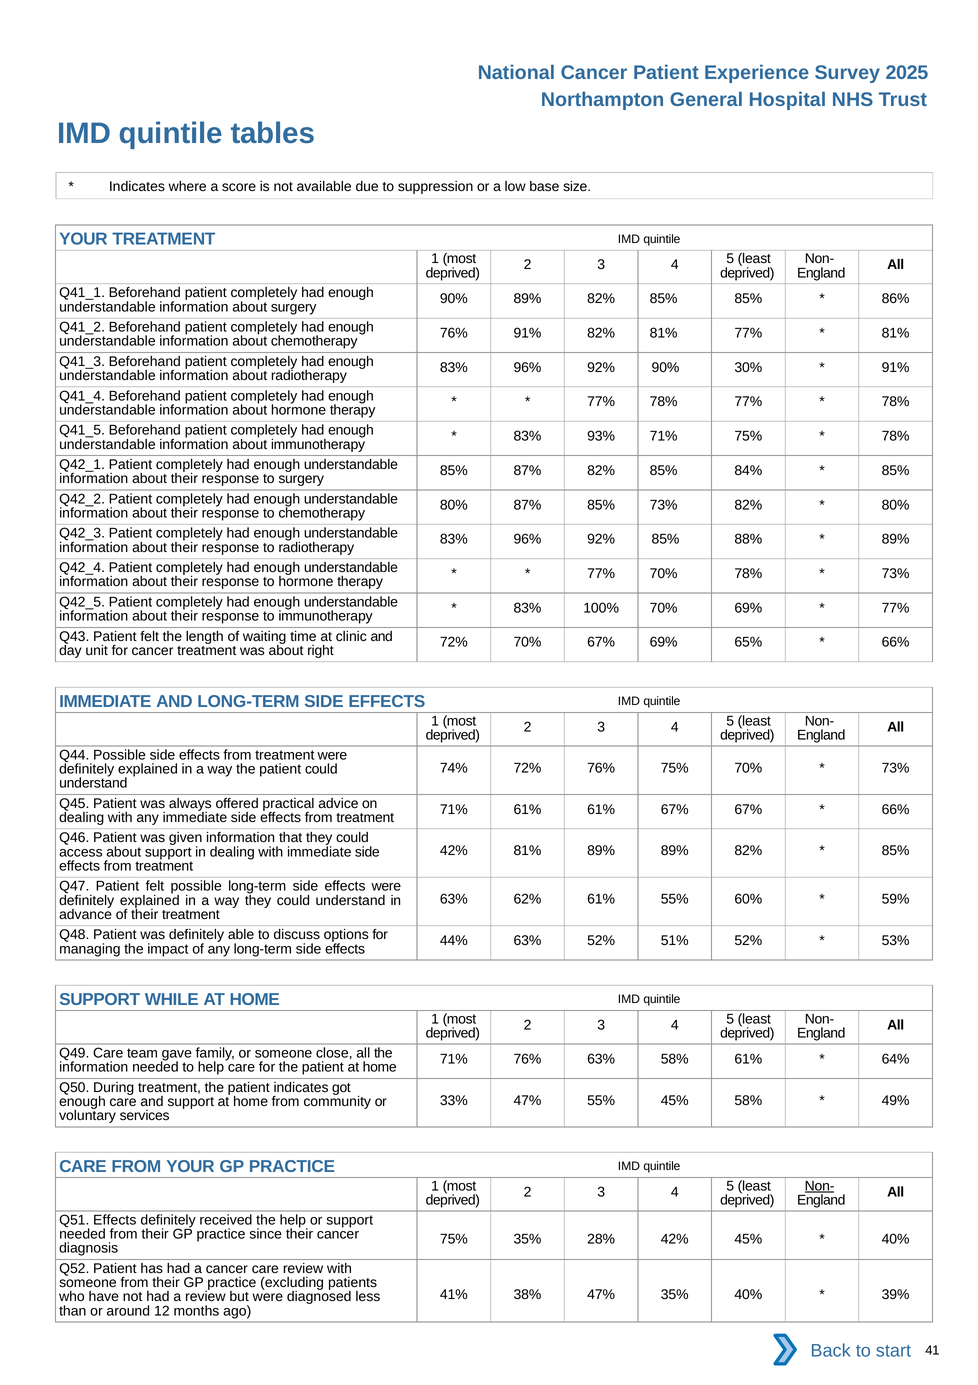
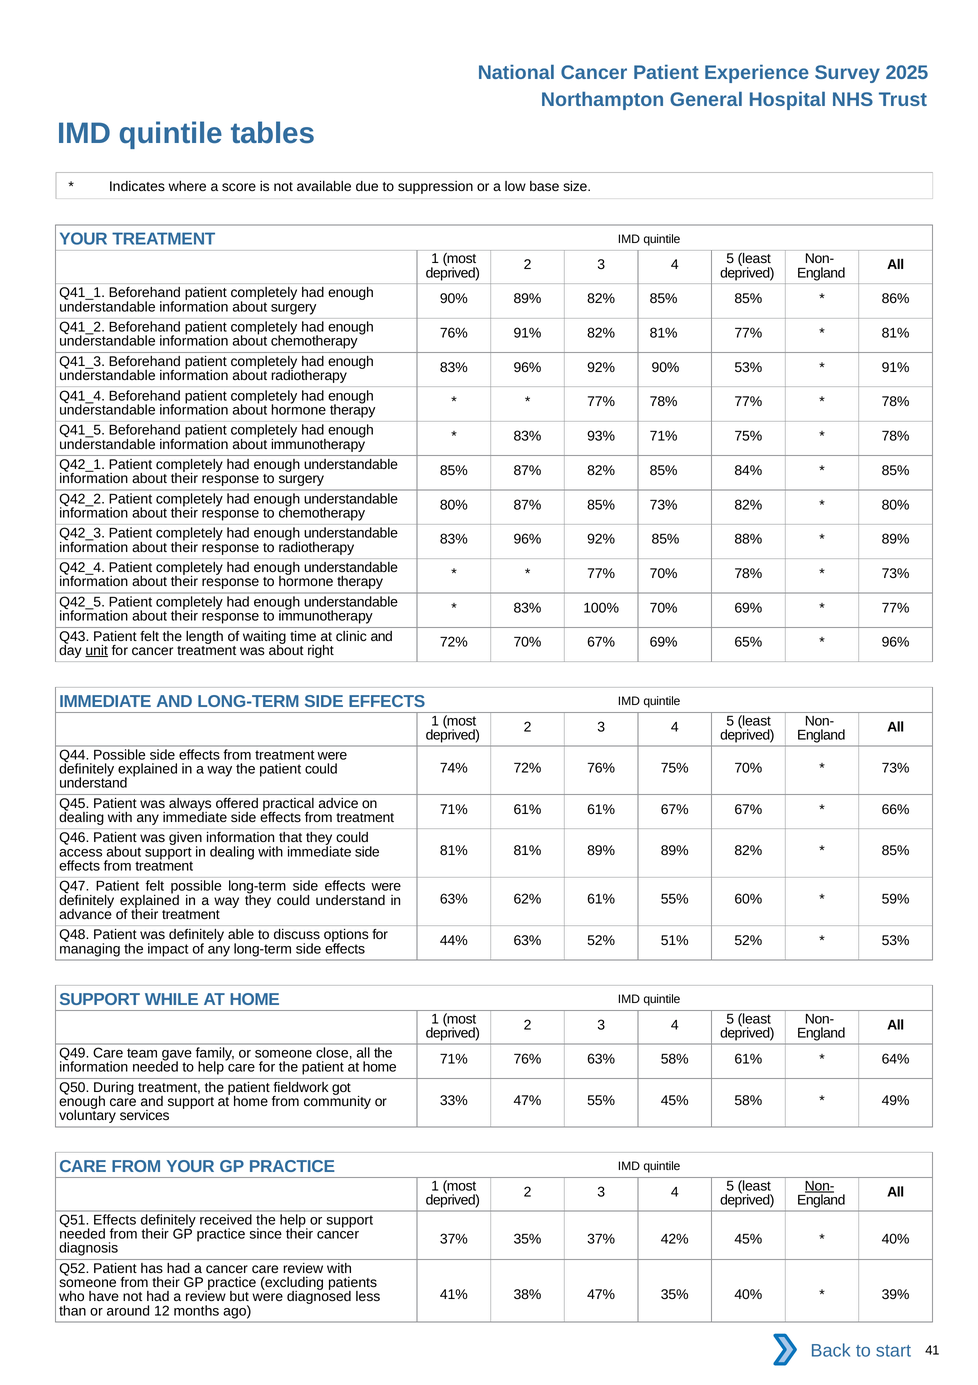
90% 30%: 30% -> 53% (748, 367)
66%: 66% -> 96% (896, 642)
unit underline: none -> present (97, 650)
42%: 42% -> 81% (454, 850)
patient indicates: indicates -> fieldwork (301, 1087)
75%: 75% -> 37% (454, 1238)
35% 28%: 28% -> 37% (601, 1238)
